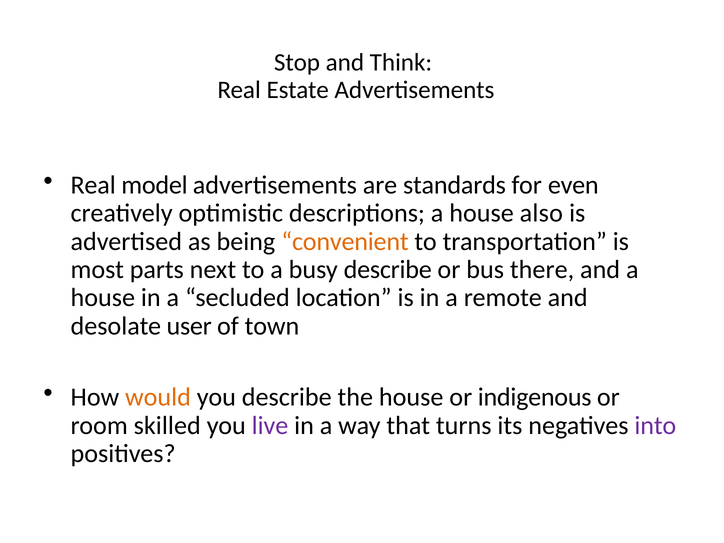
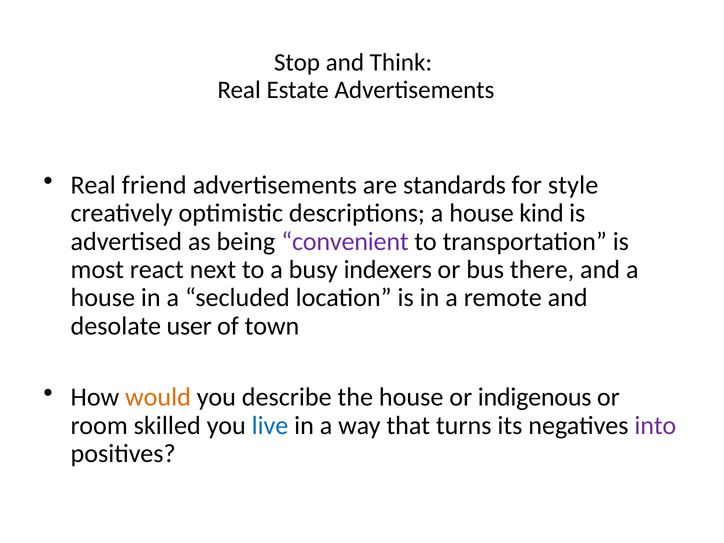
model: model -> friend (154, 185)
even: even -> style (573, 185)
also: also -> kind (542, 213)
convenient colour: orange -> purple (345, 241)
parts: parts -> react (157, 270)
busy describe: describe -> indexers (388, 270)
live colour: purple -> blue (270, 425)
